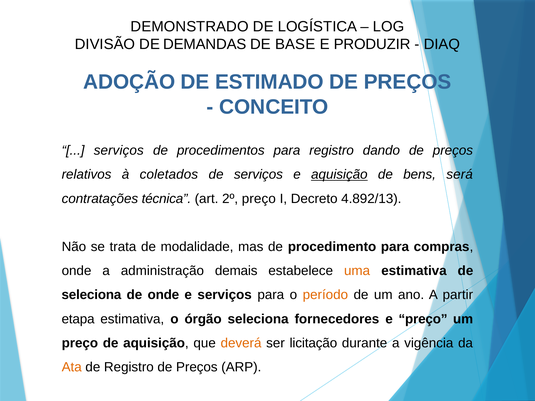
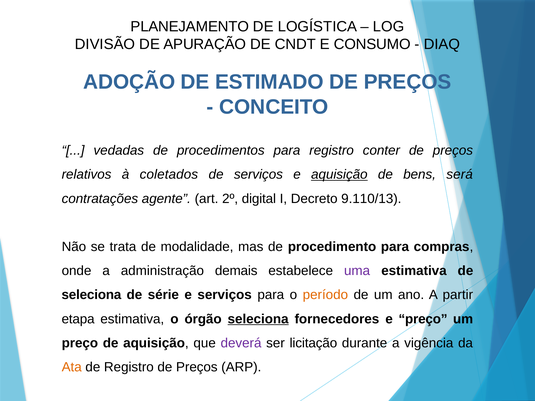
DEMONSTRADO: DEMONSTRADO -> PLANEJAMENTO (190, 27)
DEMANDAS: DEMANDAS -> APURAÇÃO (205, 44)
BASE: BASE -> CNDT (295, 44)
PRODUZIR: PRODUZIR -> CONSUMO (372, 44)
serviços: serviços -> vedadas (119, 151)
dando: dando -> conter (381, 151)
técnica: técnica -> agente (166, 199)
2º preço: preço -> digital (259, 199)
4.892/13: 4.892/13 -> 9.110/13 (371, 199)
uma colour: orange -> purple (357, 271)
de onde: onde -> série (163, 295)
seleciona underline: none -> present (258, 319)
deverá colour: orange -> purple (241, 343)
